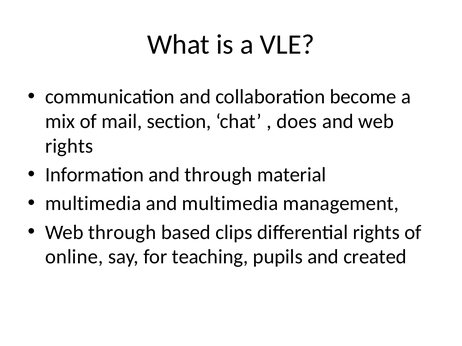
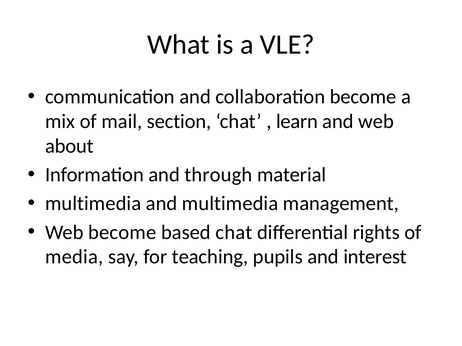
does: does -> learn (297, 122)
rights: rights -> about (69, 146)
Web through: through -> become (122, 233)
based clips: clips -> chat (234, 233)
online: online -> media (74, 257)
created: created -> interest (375, 257)
